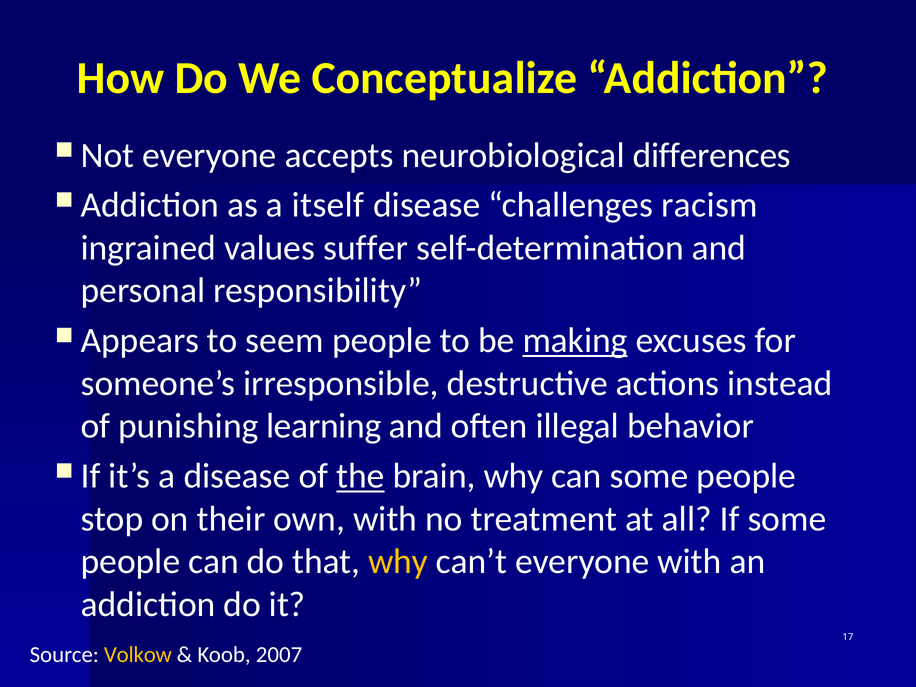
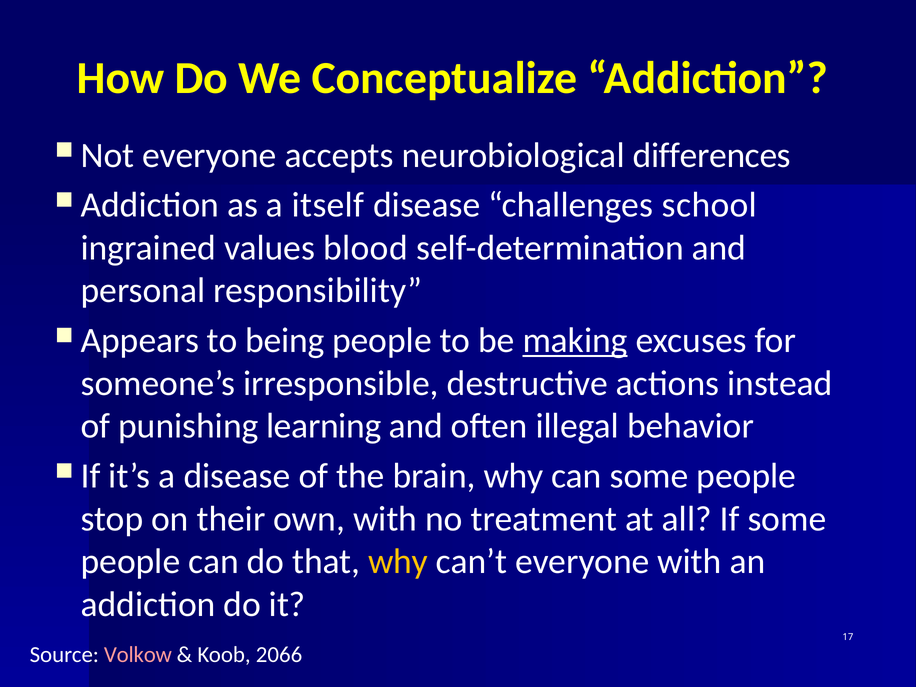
racism: racism -> school (709, 205)
suffer: suffer -> blood (365, 248)
seem: seem -> being (285, 341)
the underline: present -> none (360, 476)
Volkow colour: yellow -> pink (138, 655)
2007: 2007 -> 2066 (279, 655)
